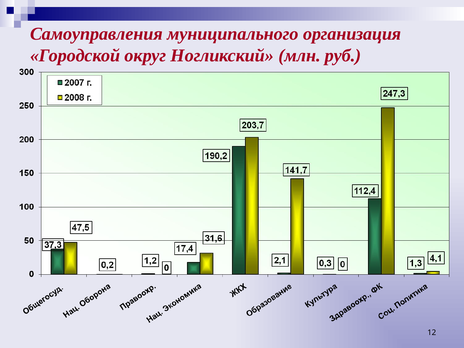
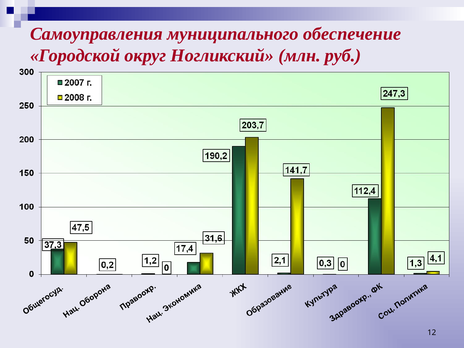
организация: организация -> обеспечение (352, 34)
